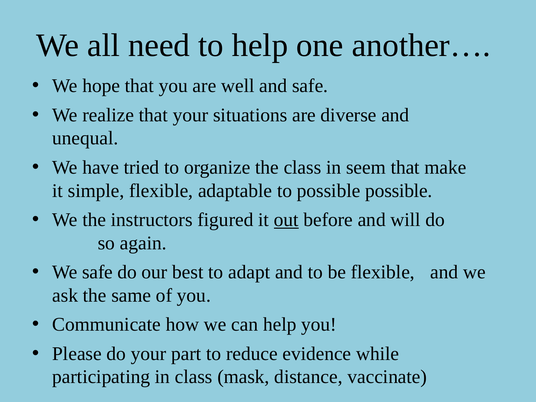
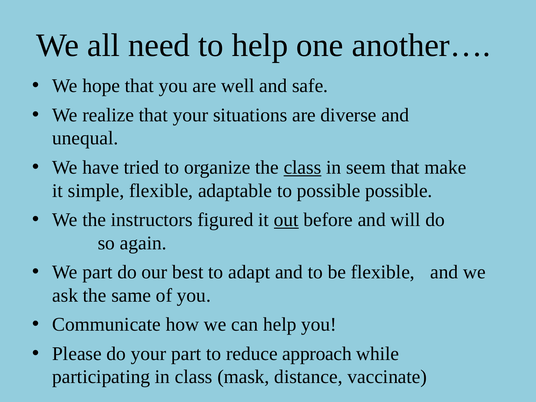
class underline: none -> present (302, 167)
We safe: safe -> part (97, 272)
evidence: evidence -> approach (317, 354)
